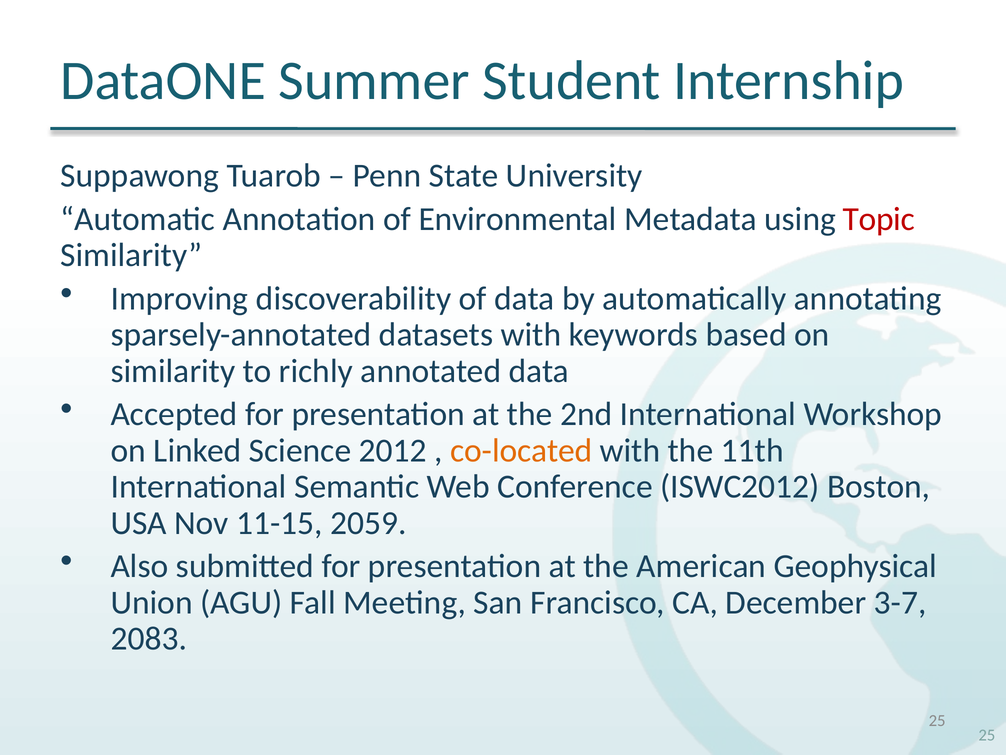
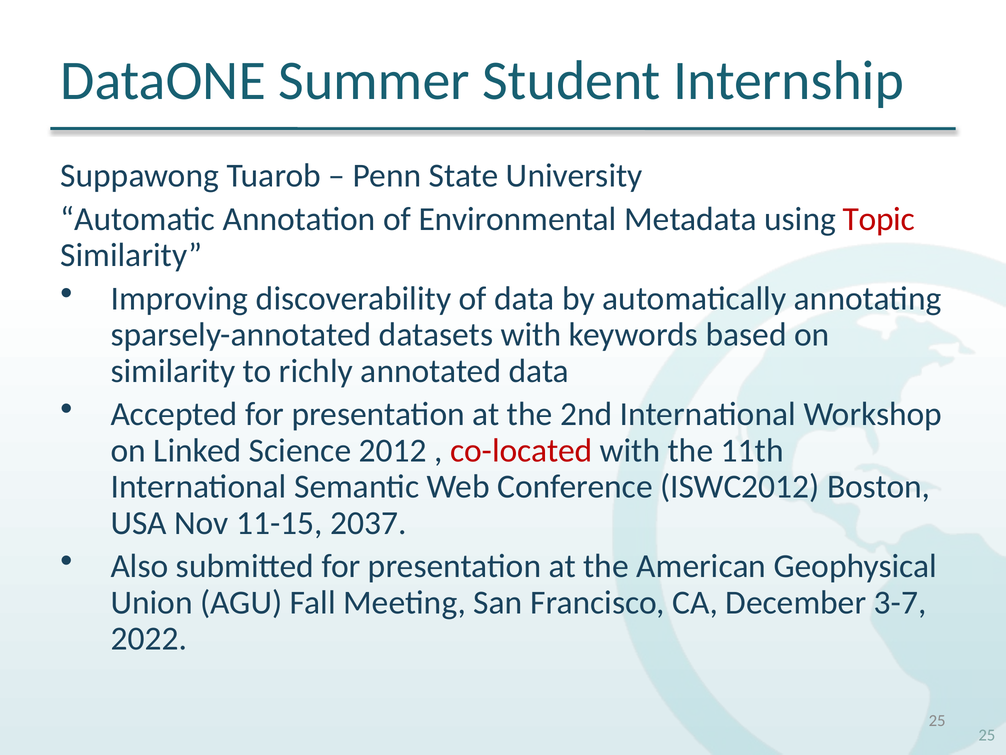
co-located colour: orange -> red (521, 450)
2059: 2059 -> 2037 (369, 523)
2083: 2083 -> 2022 (149, 638)
